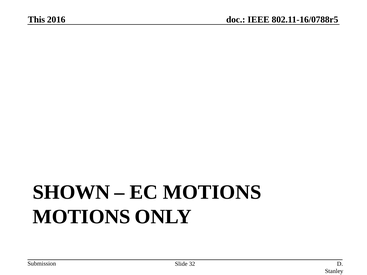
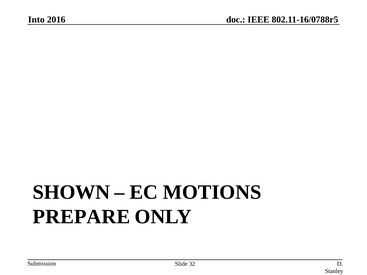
This: This -> Into (36, 20)
MOTIONS: MOTIONS -> PREPARE (81, 217)
